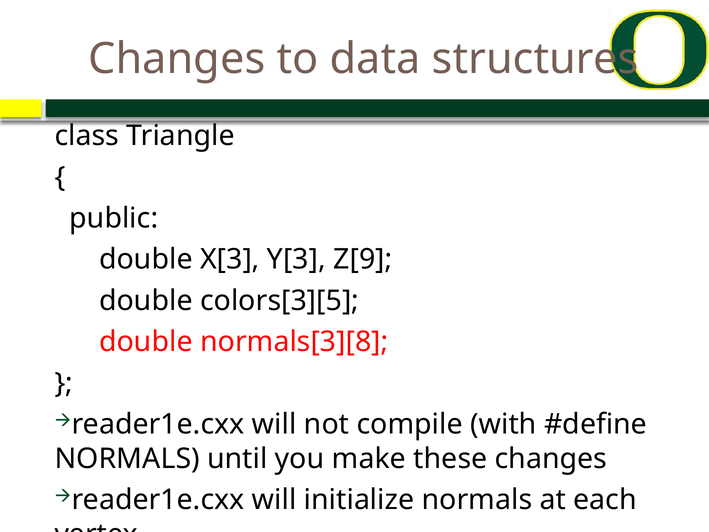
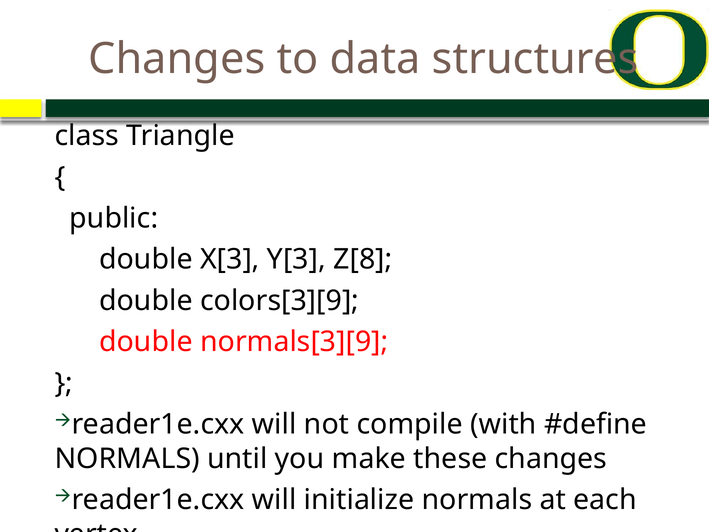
Z[9: Z[9 -> Z[8 (363, 259)
colors[3][5: colors[3][5 -> colors[3][9 (280, 301)
normals[3][8: normals[3][8 -> normals[3][9 (294, 342)
